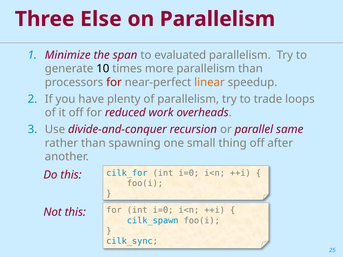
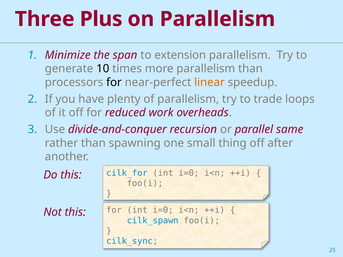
Else: Else -> Plus (101, 19)
evaluated: evaluated -> extension (180, 55)
for colour: red -> black (114, 83)
